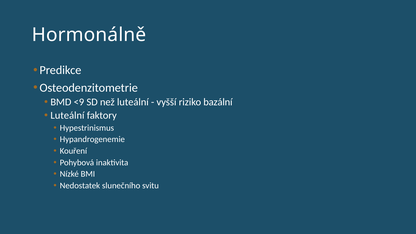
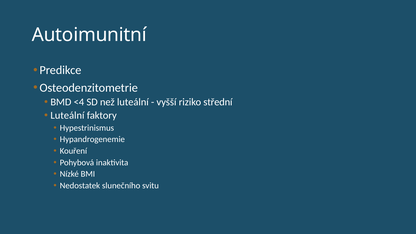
Hormonálně: Hormonálně -> Autoimunitní (89, 35)
<9: <9 -> <4 (79, 102)
bazální: bazální -> střední (218, 102)
